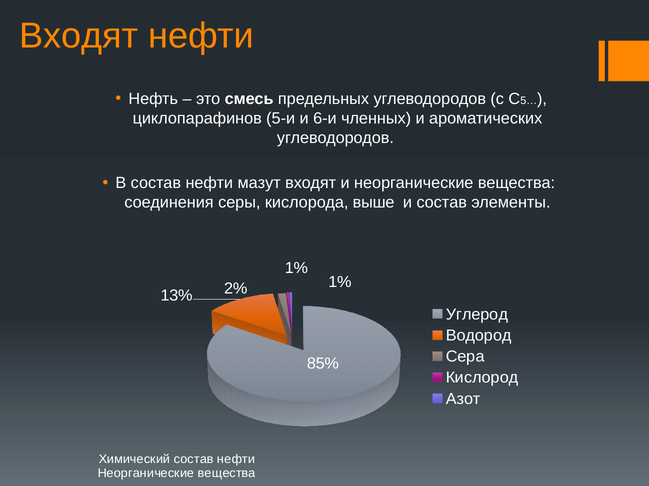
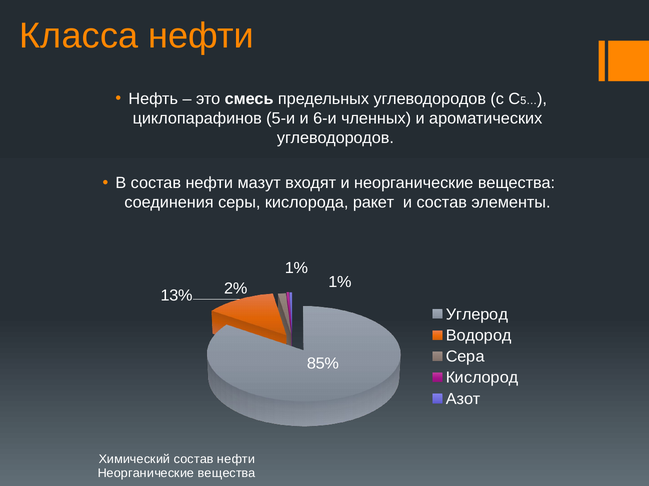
Входят: Входят -> Класса (79, 36)
выше: выше -> ракет (374, 203)
